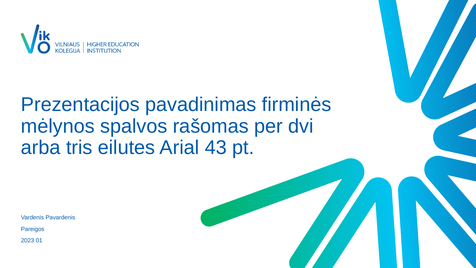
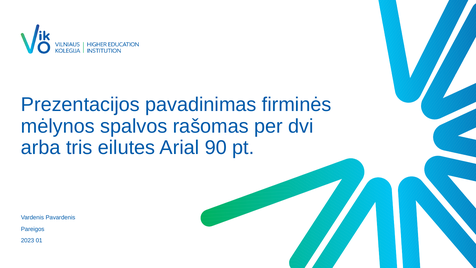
43: 43 -> 90 (216, 147)
